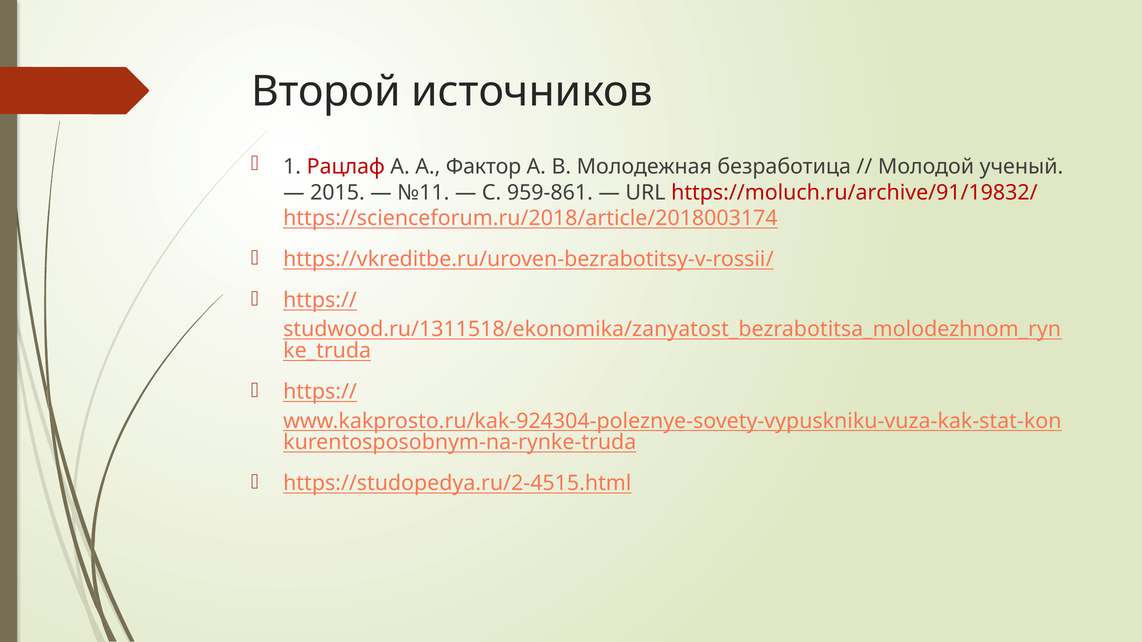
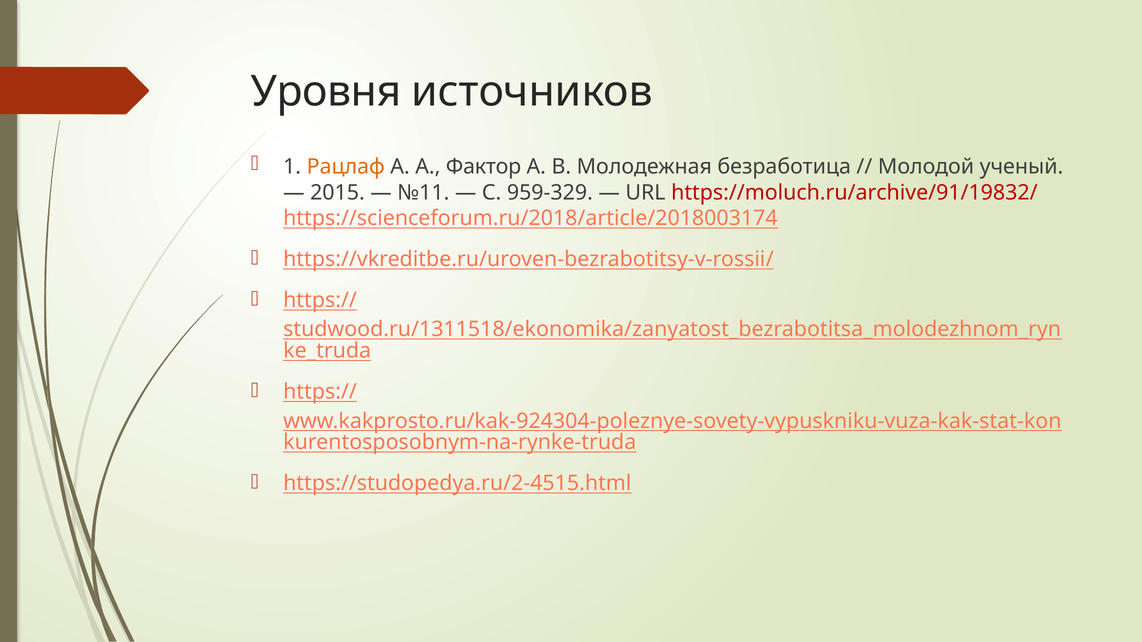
Второй: Второй -> Уровня (326, 91)
Рацлаф colour: red -> orange (346, 167)
959-861: 959-861 -> 959-329 (550, 193)
